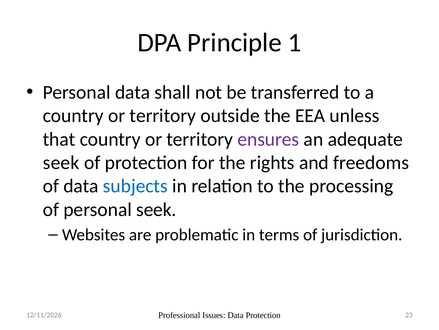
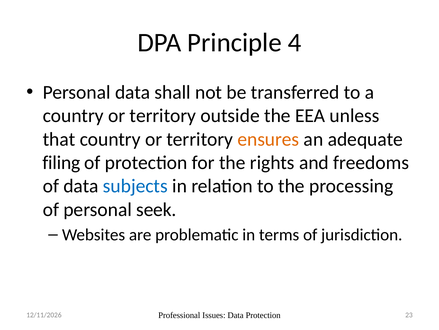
1: 1 -> 4 (295, 42)
ensures colour: purple -> orange (268, 139)
seek: seek -> filing (61, 162)
